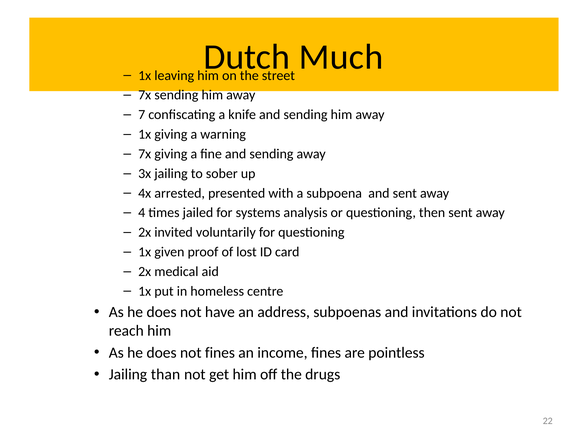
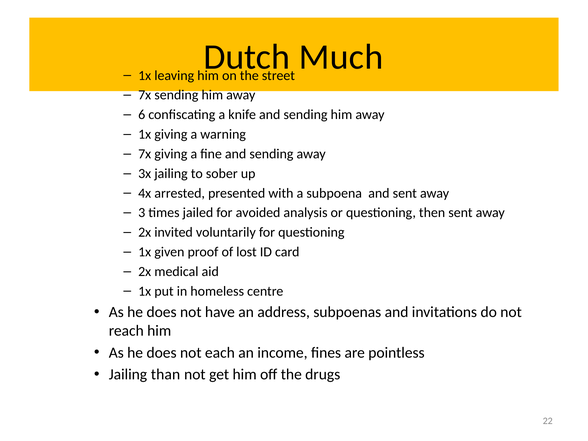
7: 7 -> 6 (142, 115)
4: 4 -> 3 (142, 213)
systems: systems -> avoided (258, 213)
not fines: fines -> each (220, 353)
